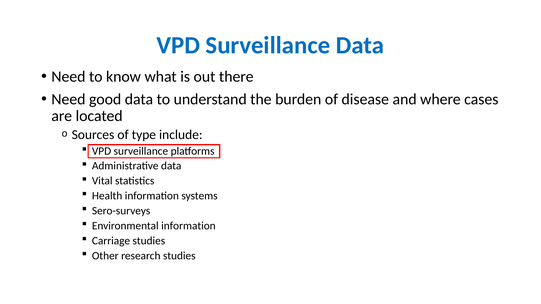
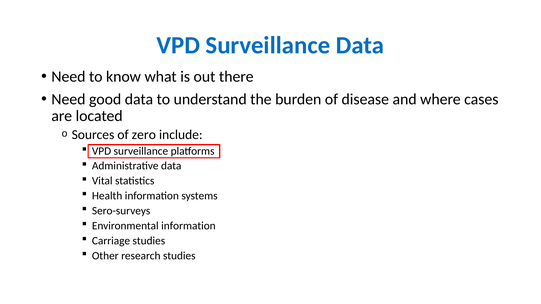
type: type -> zero (144, 135)
